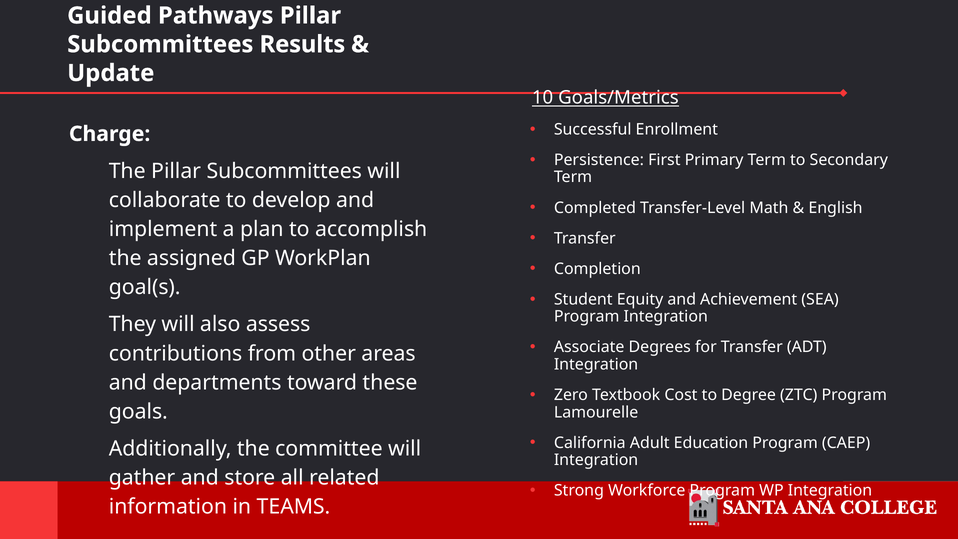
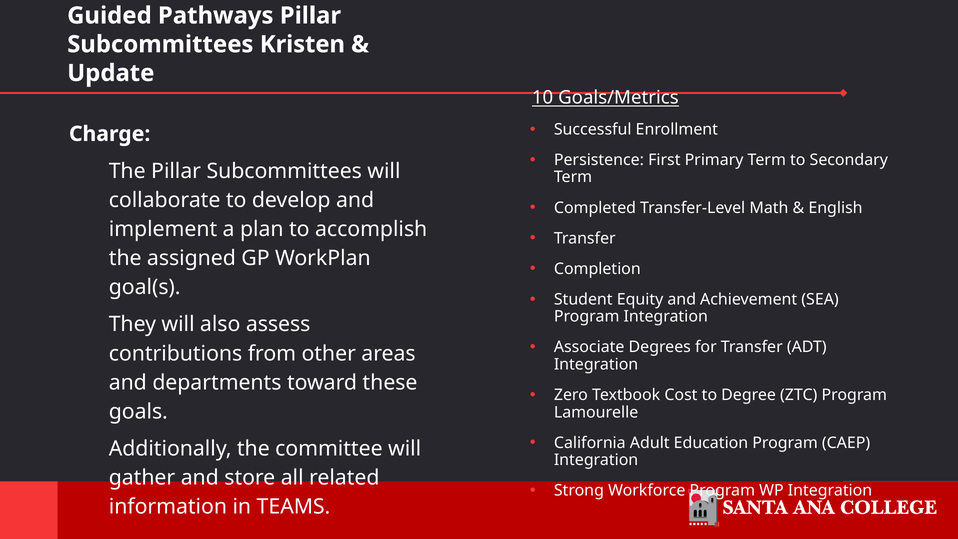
Results: Results -> Kristen (302, 44)
